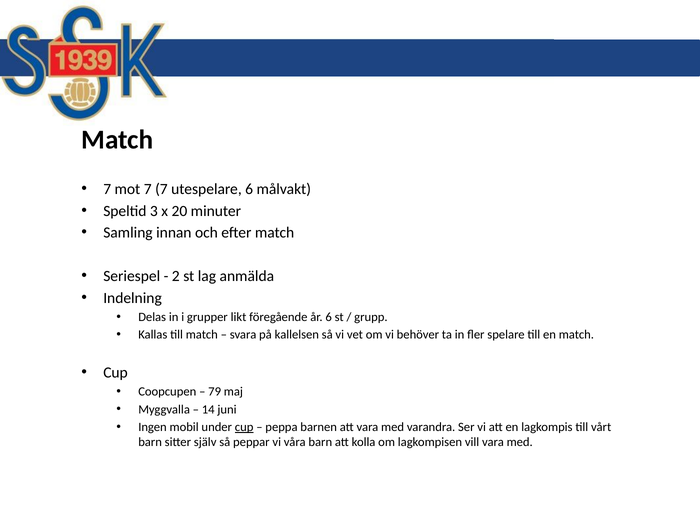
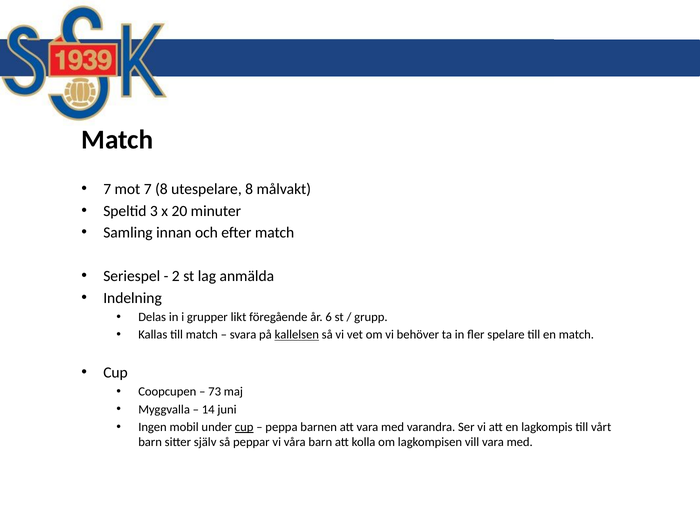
7 7: 7 -> 8 (161, 189)
utespelare 6: 6 -> 8 (249, 189)
kallelsen underline: none -> present (297, 335)
79: 79 -> 73 (215, 392)
